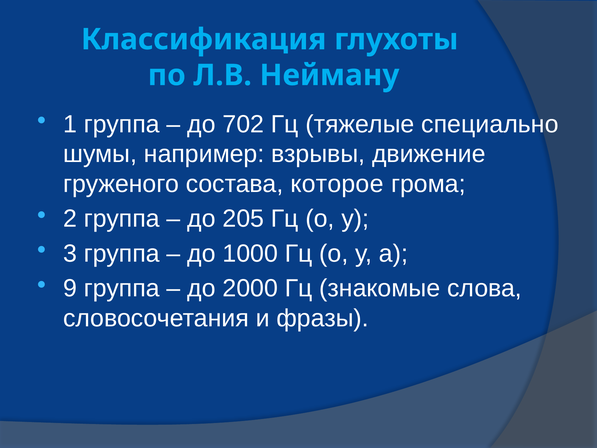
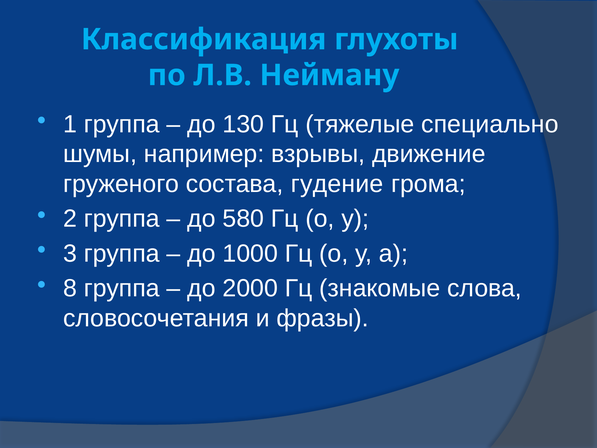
702: 702 -> 130 (243, 124)
которое: которое -> гудение (337, 184)
205: 205 -> 580 (243, 219)
9: 9 -> 8 (70, 288)
